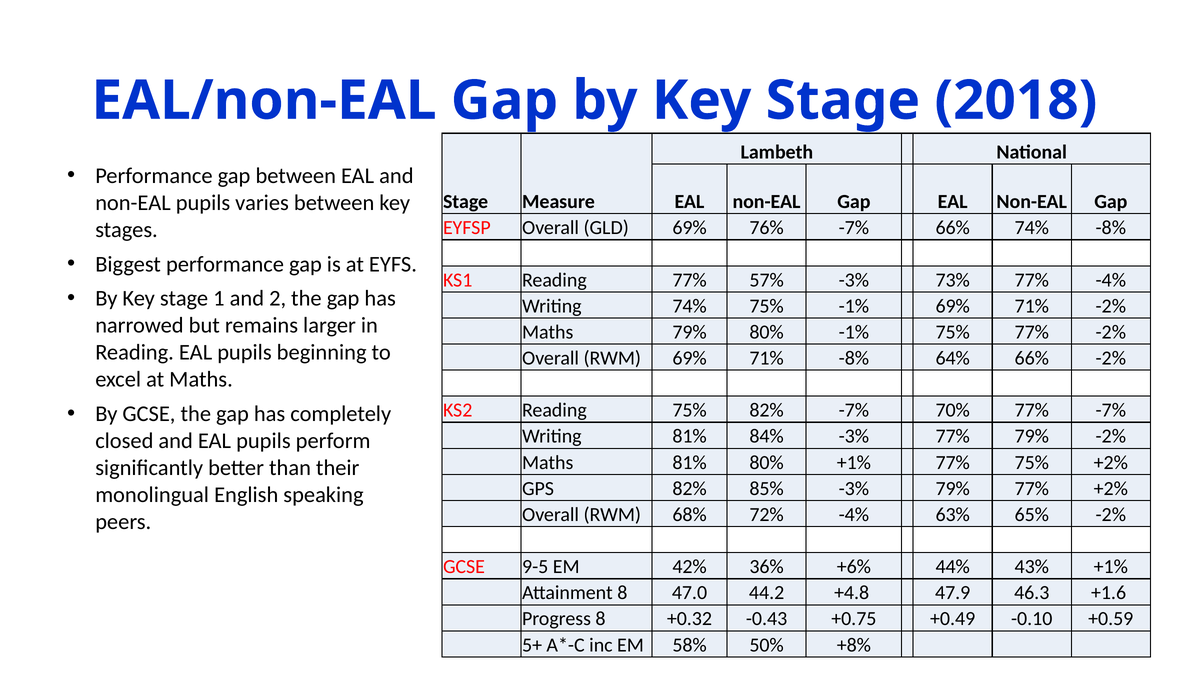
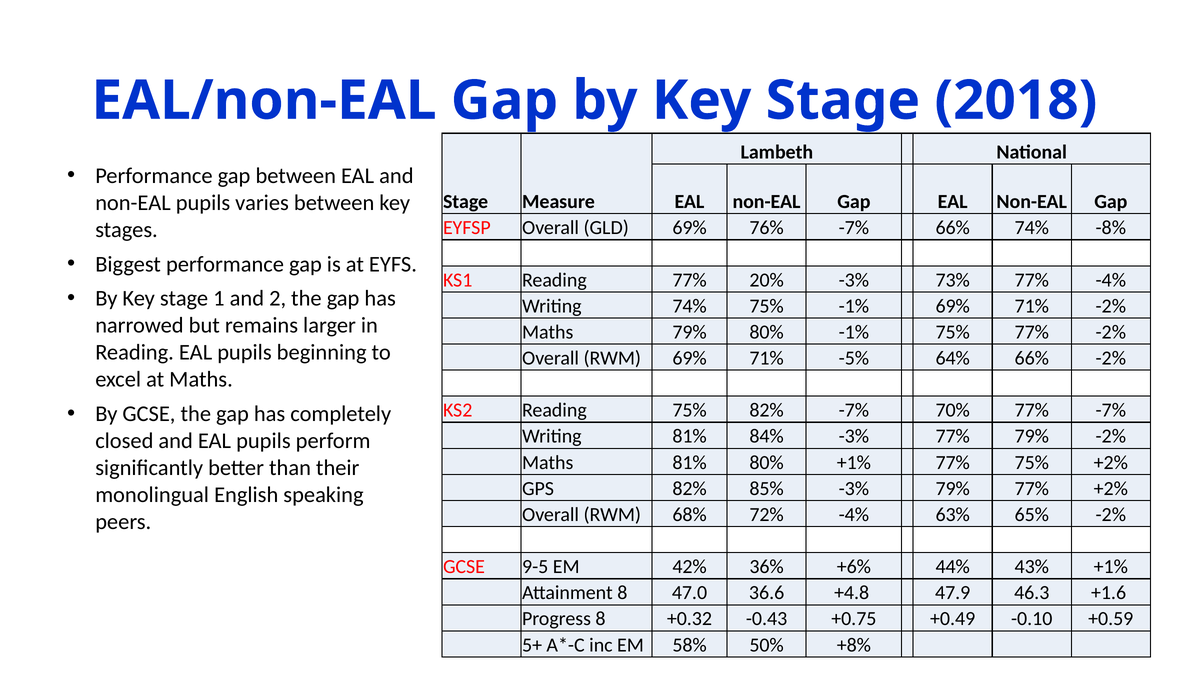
57%: 57% -> 20% (767, 280)
71% -8%: -8% -> -5% (854, 358)
44.2: 44.2 -> 36.6 (767, 593)
